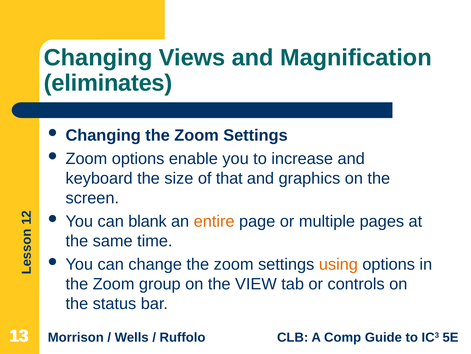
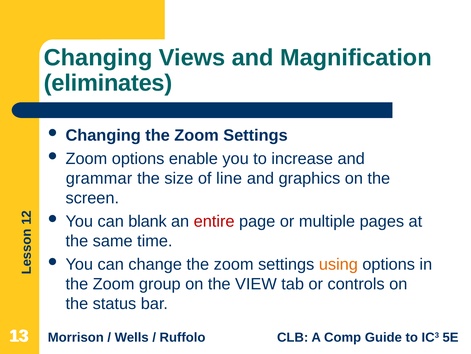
keyboard: keyboard -> grammar (99, 178)
that: that -> line (229, 178)
entire colour: orange -> red (214, 221)
